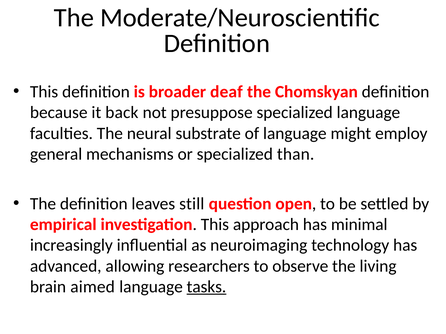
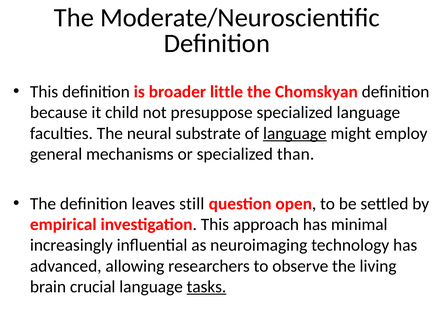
deaf: deaf -> little (227, 92)
back: back -> child (122, 113)
language underline: none -> present (295, 134)
aimed: aimed -> crucial (93, 287)
